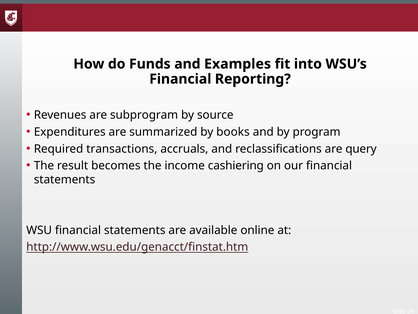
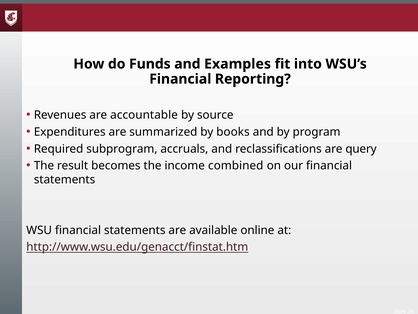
subprogram: subprogram -> accountable (144, 115)
transactions: transactions -> subprogram (122, 149)
cashiering: cashiering -> combined (236, 165)
